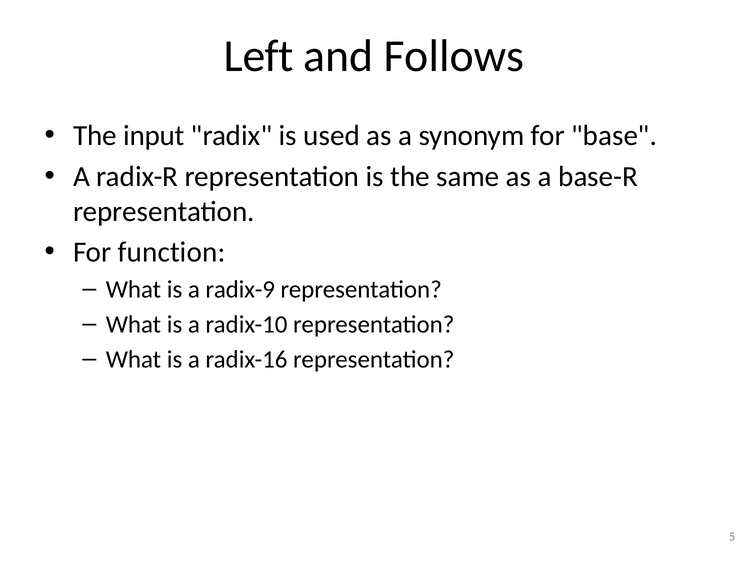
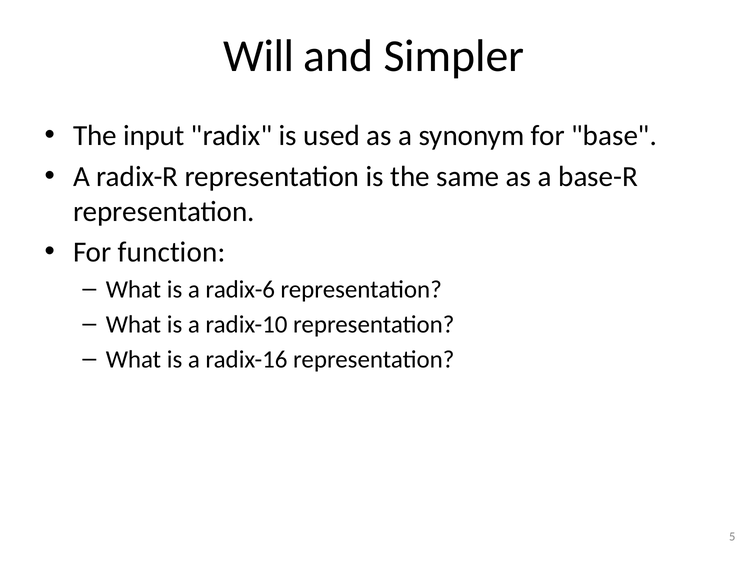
Left: Left -> Will (259, 56)
Follows: Follows -> Simpler (454, 56)
radix-9: radix-9 -> radix-6 (240, 289)
